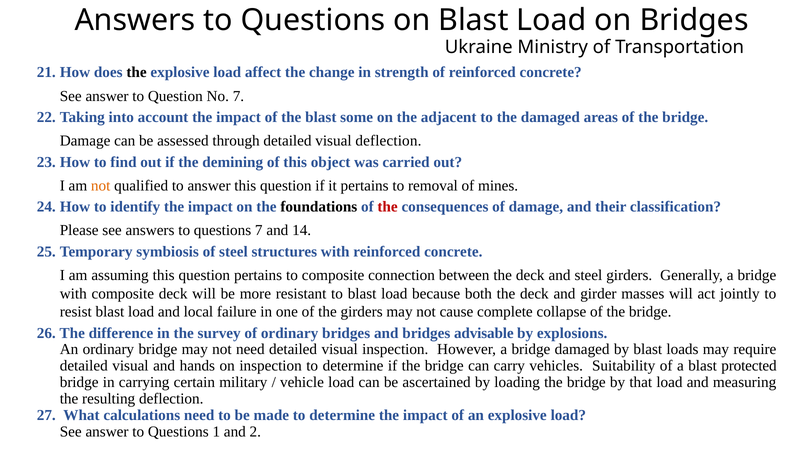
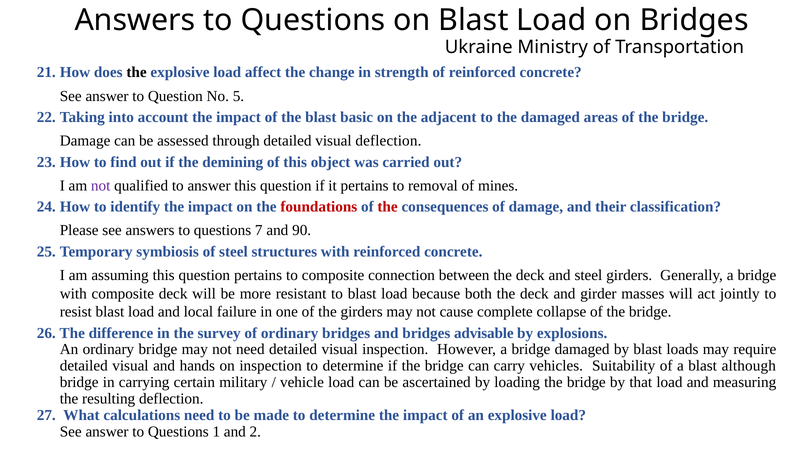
No 7: 7 -> 5 (238, 96)
some: some -> basic (357, 117)
not colour: orange -> purple (101, 186)
foundations colour: black -> red (319, 207)
14: 14 -> 90 (302, 231)
protected: protected -> although (749, 366)
